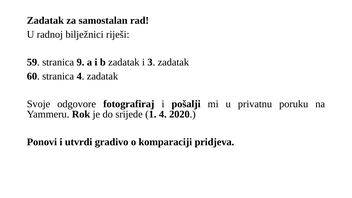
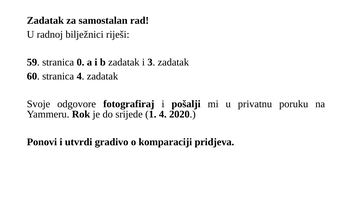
9: 9 -> 0 (80, 62)
